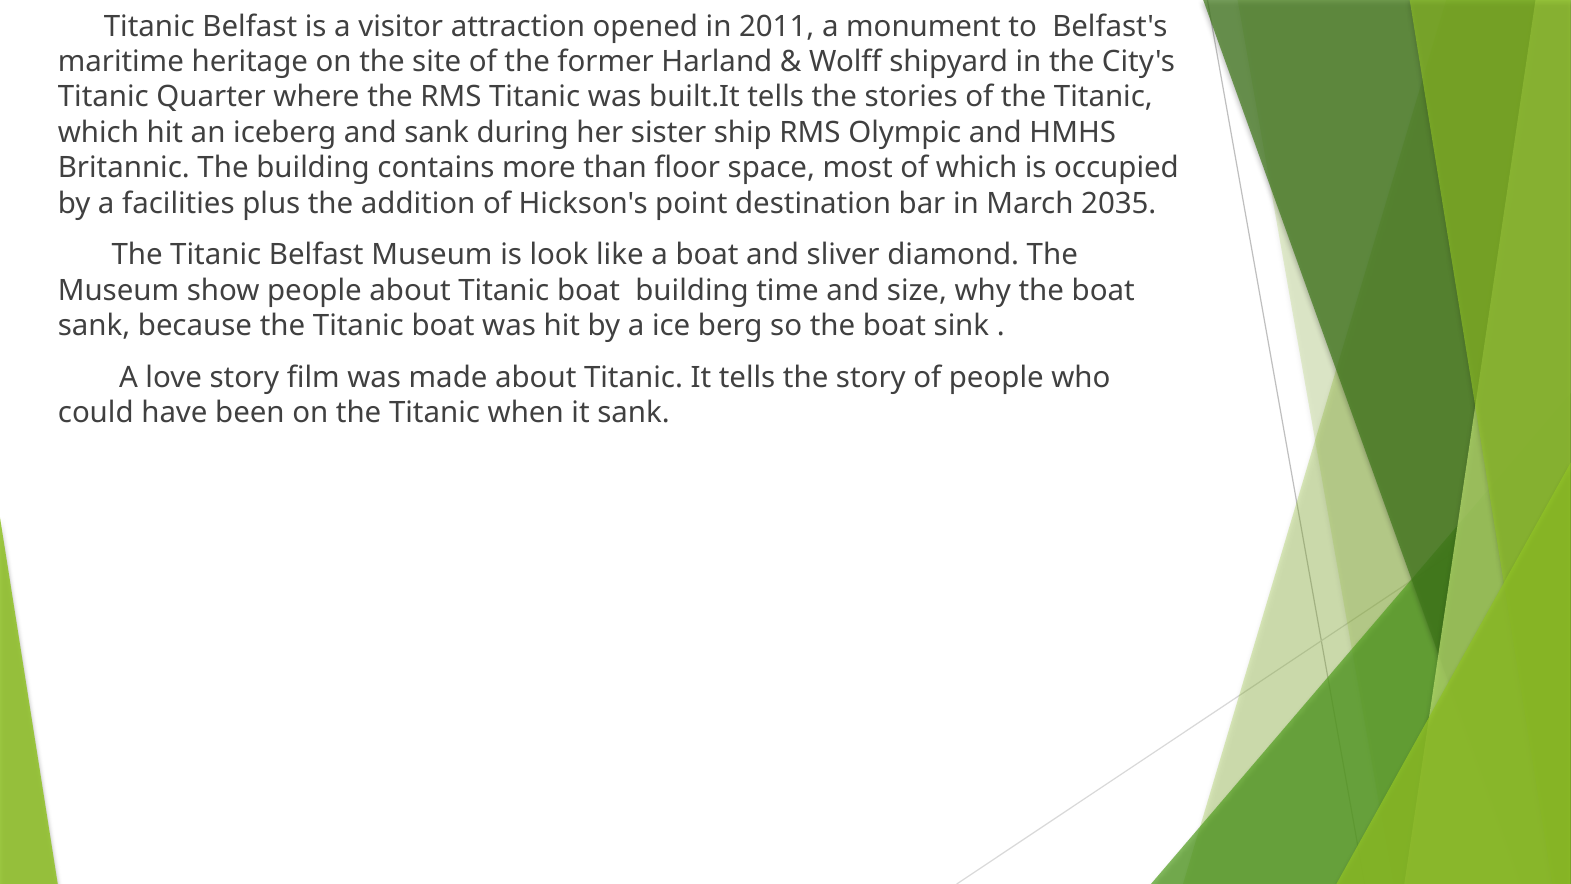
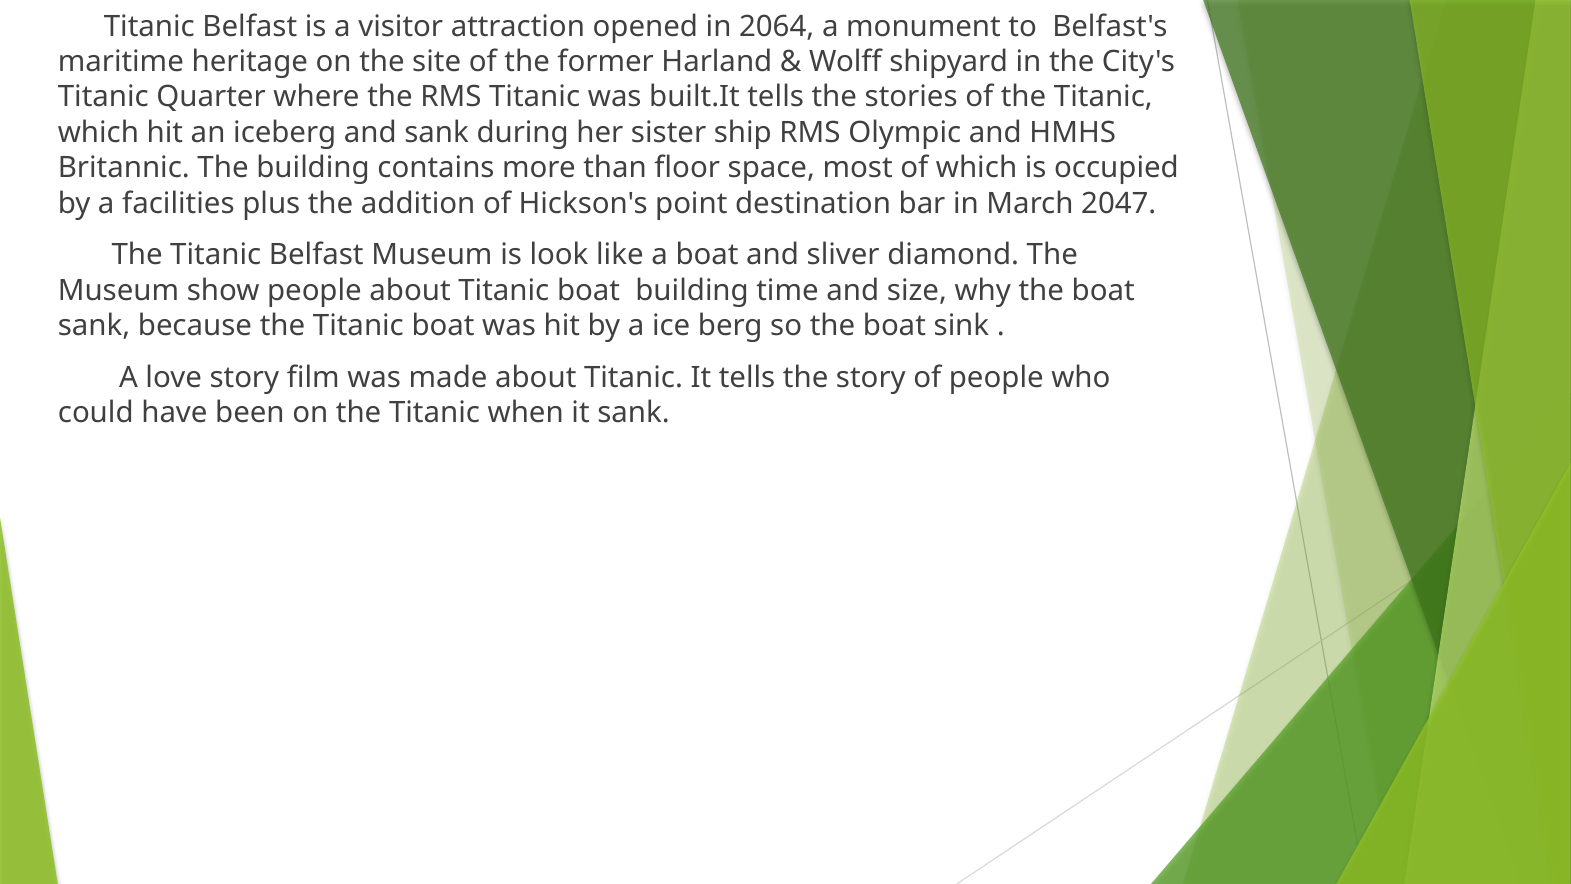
2011: 2011 -> 2064 (777, 27)
2035: 2035 -> 2047 (1119, 203)
